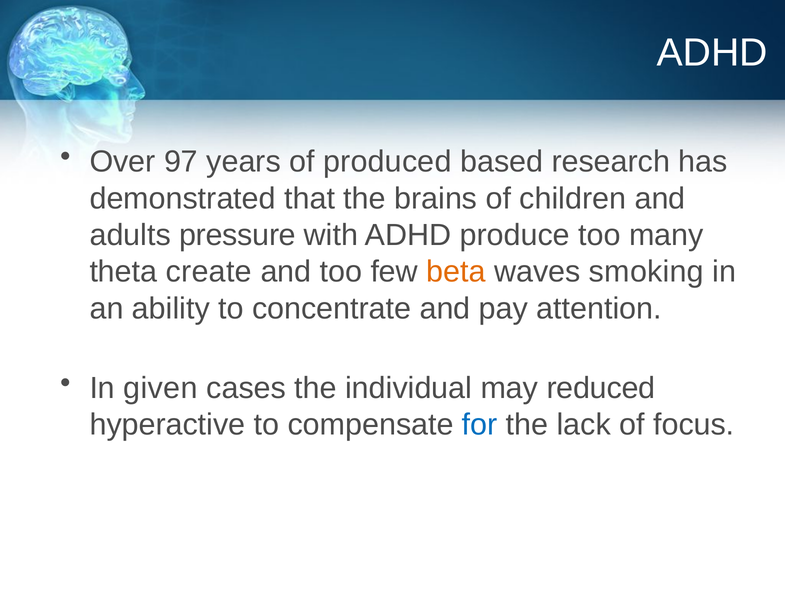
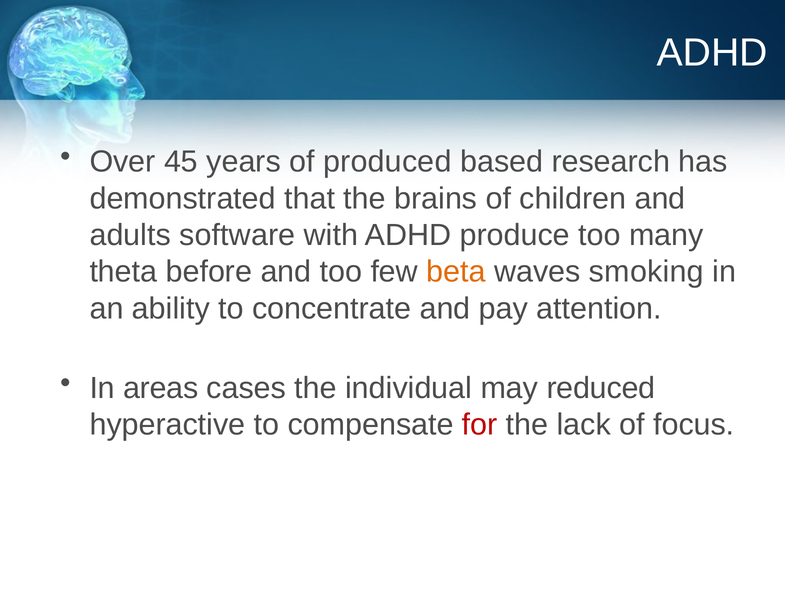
97: 97 -> 45 (181, 162)
pressure: pressure -> software (237, 235)
create: create -> before (209, 272)
given: given -> areas (161, 388)
for colour: blue -> red (480, 424)
